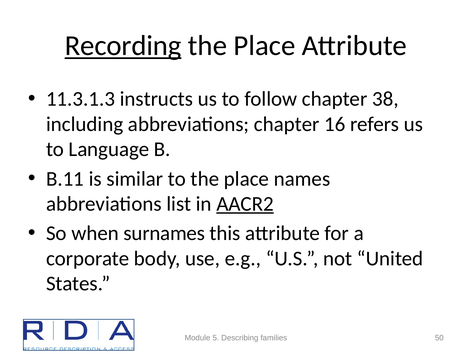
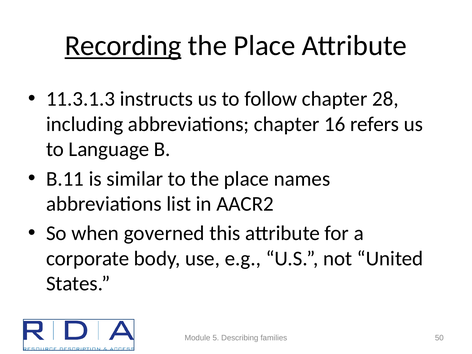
38: 38 -> 28 (385, 99)
AACR2 underline: present -> none (245, 204)
surnames: surnames -> governed (164, 233)
